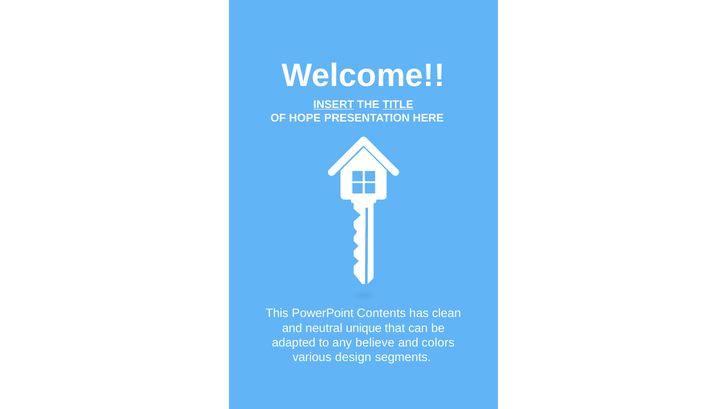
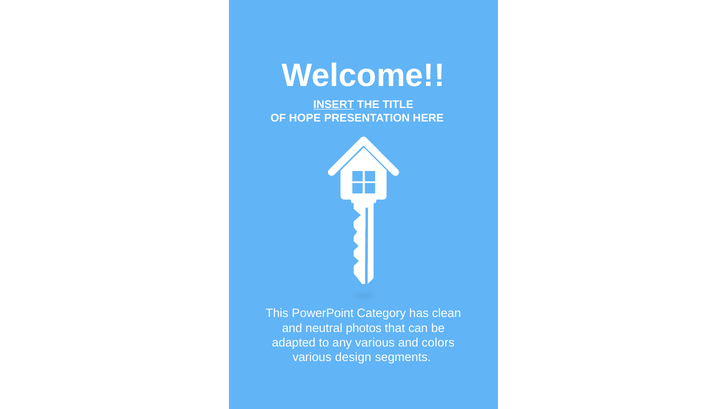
TITLE underline: present -> none (398, 105)
Contents: Contents -> Category (381, 313)
unique: unique -> photos (364, 328)
any believe: believe -> various (375, 343)
